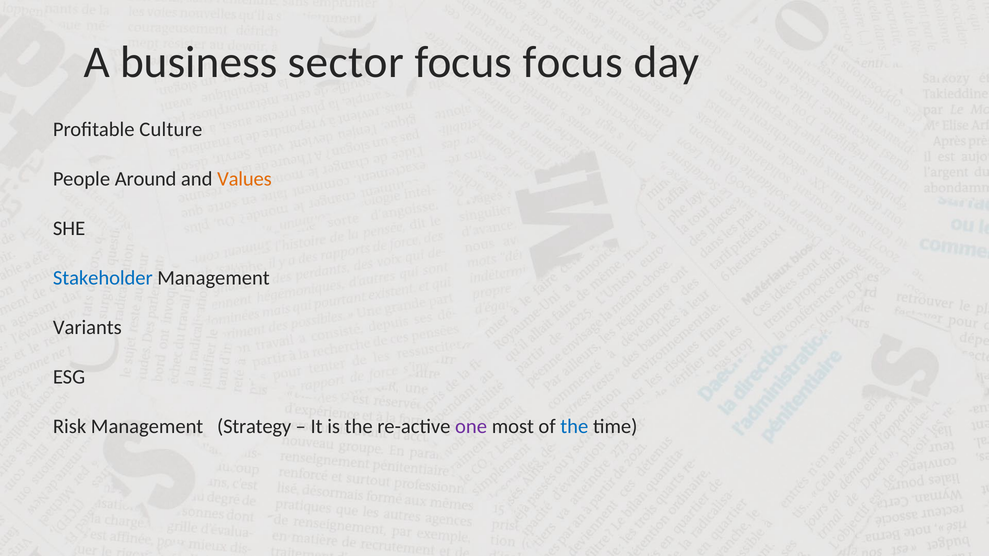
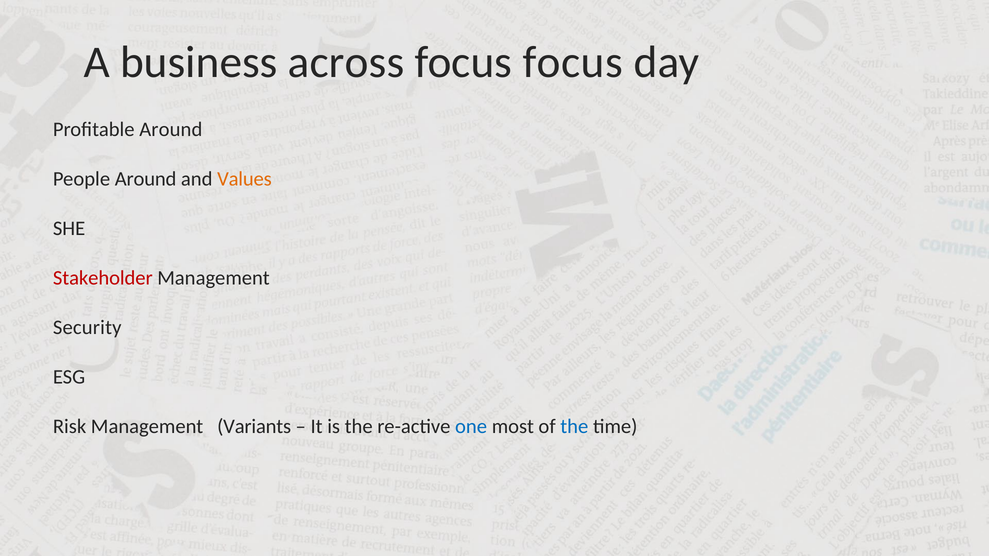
sector: sector -> across (346, 62)
Profitable Culture: Culture -> Around (171, 130)
Stakeholder colour: blue -> red (103, 278)
Variants: Variants -> Security (87, 328)
Strategy: Strategy -> Variants (254, 426)
one colour: purple -> blue (471, 426)
